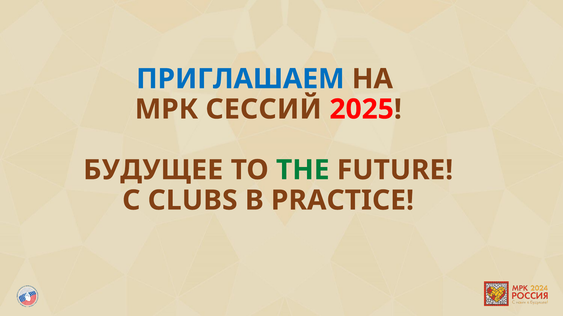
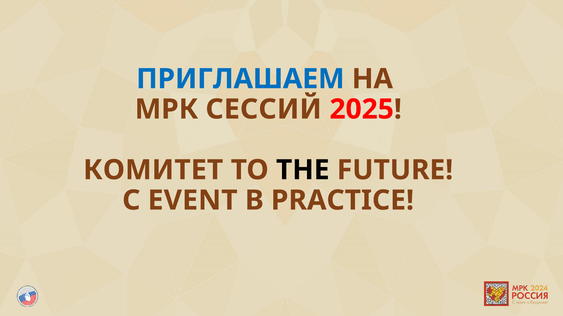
БУДУЩЕЕ: БУДУЩЕЕ -> КОМИТЕТ (153, 170)
THE colour: green -> black (303, 170)
CLUBS: CLUBS -> EVENT (193, 201)
